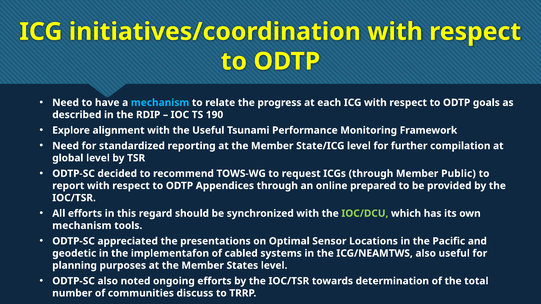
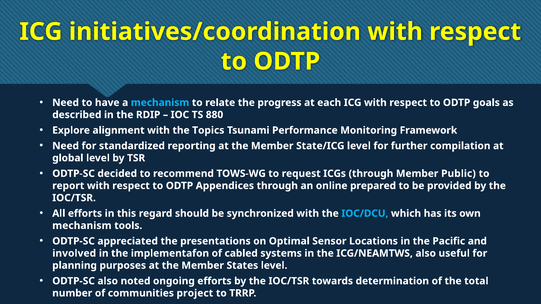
190: 190 -> 880 (214, 115)
the Useful: Useful -> Topics (208, 130)
IOC/DCU colour: light green -> light blue (365, 214)
geodetic: geodetic -> involved (74, 254)
discuss: discuss -> project (195, 293)
